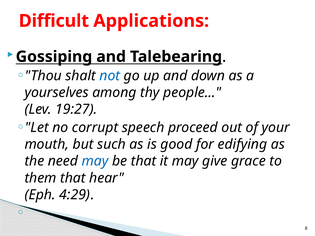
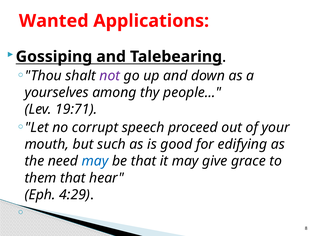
Difficult: Difficult -> Wanted (54, 21)
not colour: blue -> purple (110, 76)
19:27: 19:27 -> 19:71 (76, 109)
